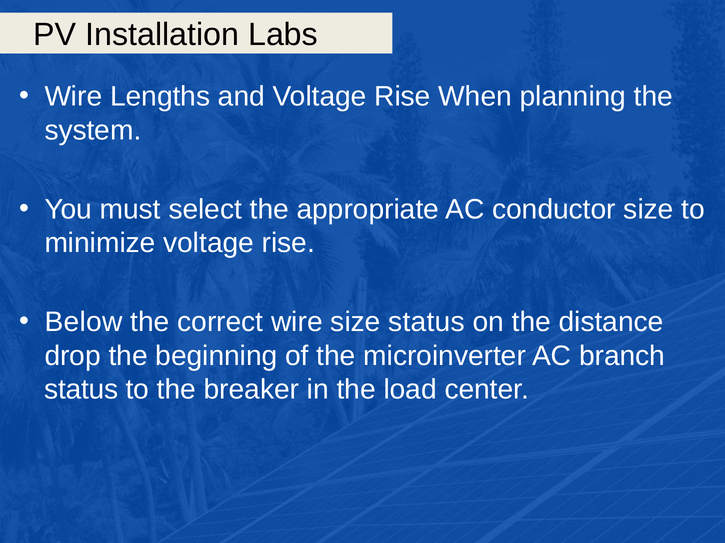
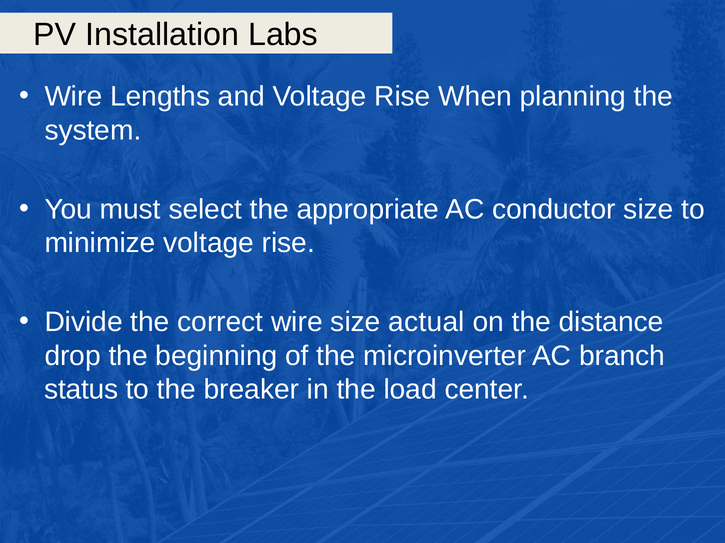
Below: Below -> Divide (84, 323)
size status: status -> actual (426, 323)
